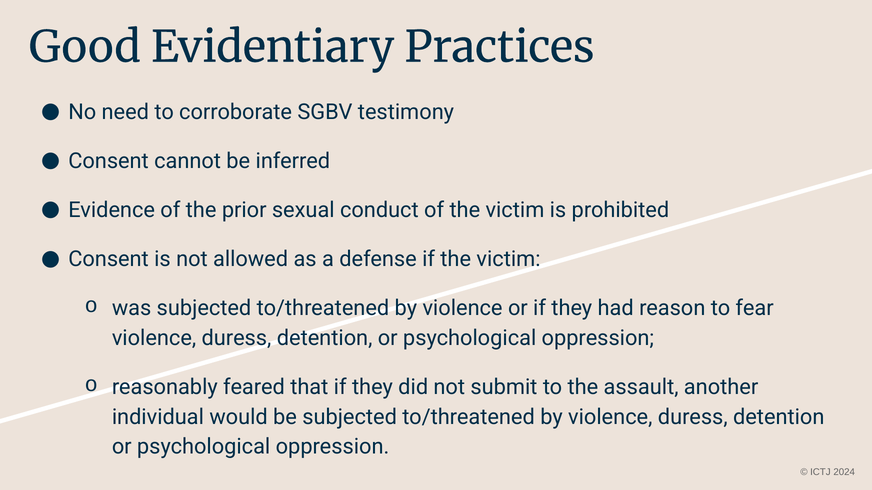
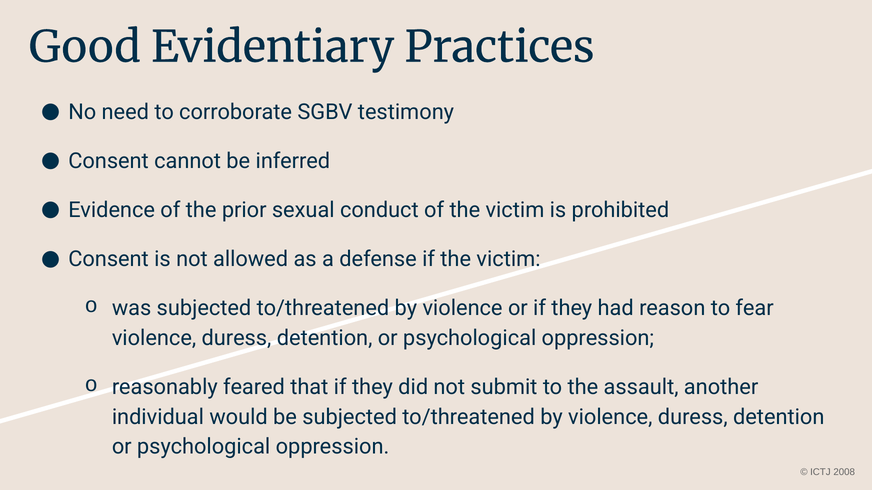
2024: 2024 -> 2008 (844, 472)
